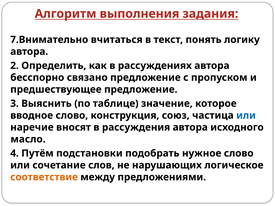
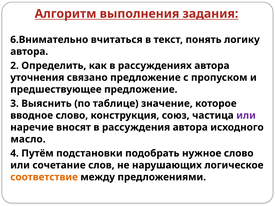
7.Внимательно: 7.Внимательно -> 6.Внимательно (49, 40)
бесспорно: бесспорно -> уточнения (37, 78)
или colour: blue -> purple (246, 116)
